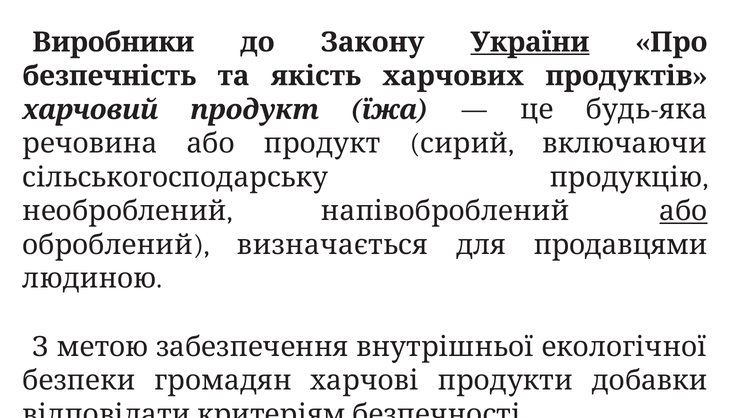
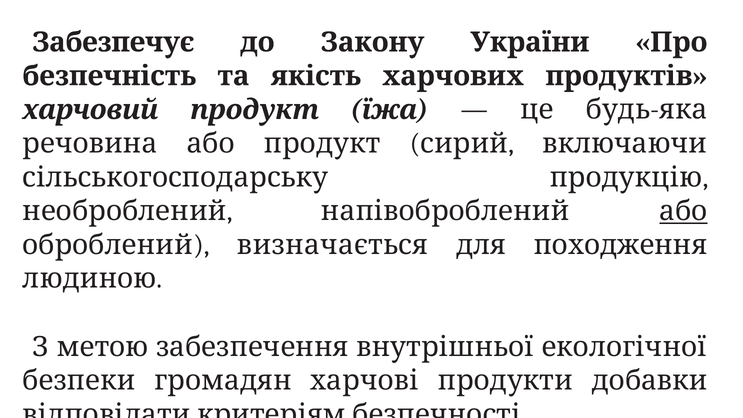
Виробники: Виробники -> Забезпечує (113, 42)
України underline: present -> none (530, 42)
продавцями: продавцями -> походження (621, 245)
